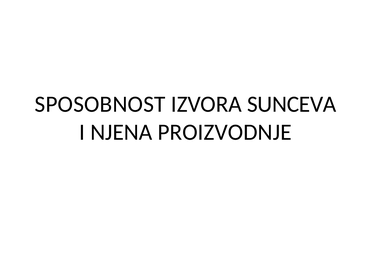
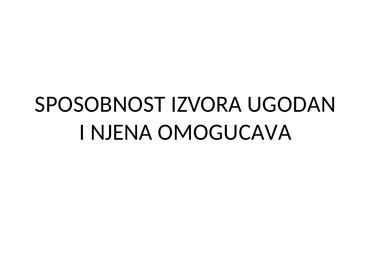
SUNCEVA: SUNCEVA -> UGODAN (291, 104)
PROIZVODNJE: PROIZVODNJE -> OMOGUCAVA (225, 132)
